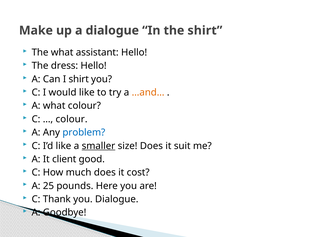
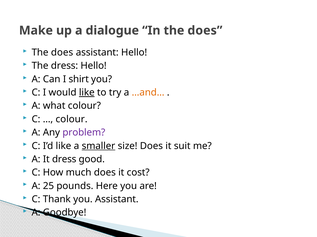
In the shirt: shirt -> does (205, 31)
what: what -> does (62, 53)
like underline: none -> present (87, 93)
problem colour: blue -> purple (84, 133)
It client: client -> dress (64, 160)
you Dialogue: Dialogue -> Assistant (117, 200)
